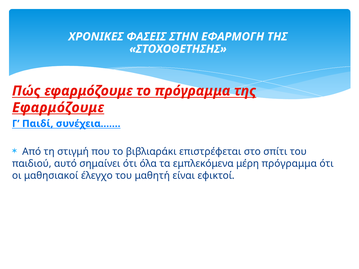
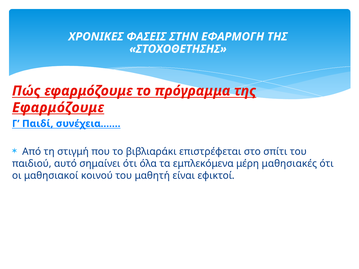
μέρη πρόγραμμα: πρόγραμμα -> μαθησιακές (289, 164)
έλεγχο: έλεγχο -> κοινού (97, 176)
